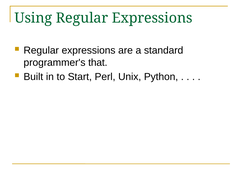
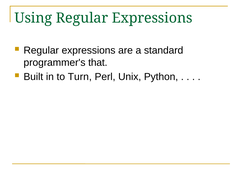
Start: Start -> Turn (80, 77)
